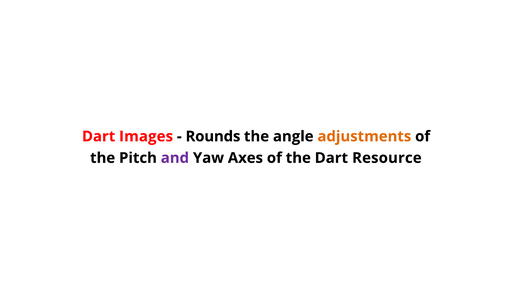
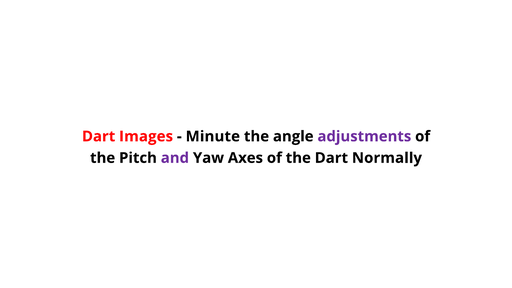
Rounds: Rounds -> Minute (213, 136)
adjustments colour: orange -> purple (364, 136)
Resource: Resource -> Normally (387, 158)
